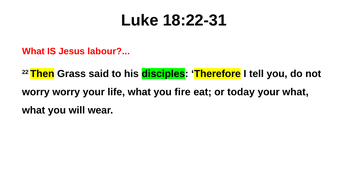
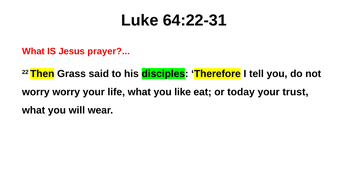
18:22-31: 18:22-31 -> 64:22-31 (195, 20)
labour: labour -> prayer (109, 51)
fire: fire -> like (183, 92)
your what: what -> trust (295, 92)
